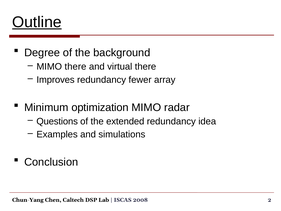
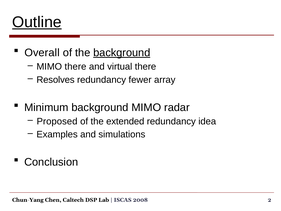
Degree: Degree -> Overall (42, 53)
background underline: none -> present (122, 53)
Improves: Improves -> Resolves (56, 80)
Minimum optimization: optimization -> background (100, 107)
Questions: Questions -> Proposed (57, 121)
